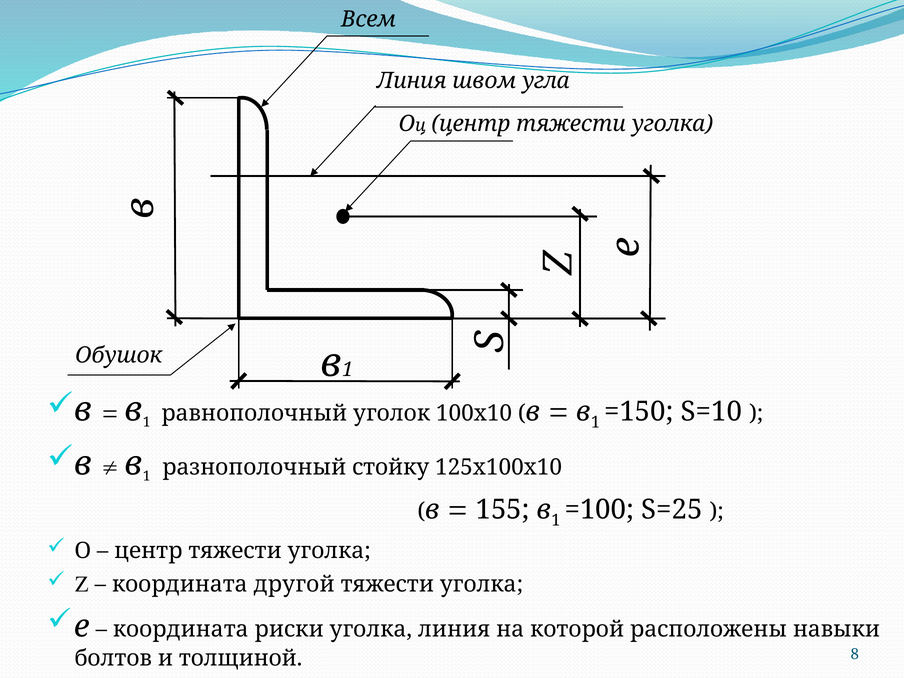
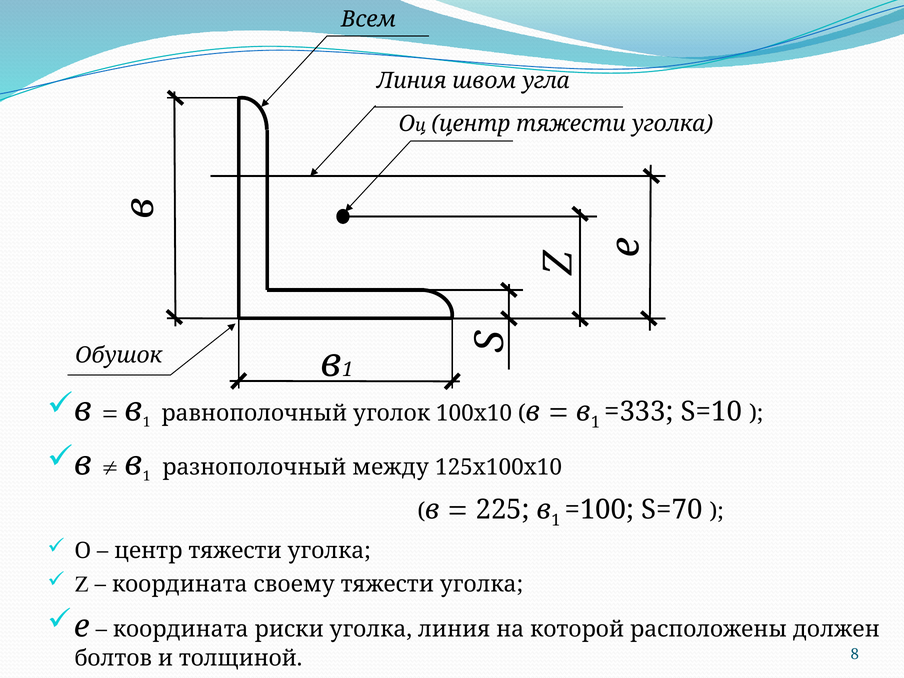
=150: =150 -> =333 (639, 412)
стойку: стойку -> между (391, 467)
155: 155 -> 225 (503, 510)
S=25: S=25 -> S=70 (672, 510)
другой: другой -> своему (294, 584)
навыки: навыки -> должен (836, 629)
